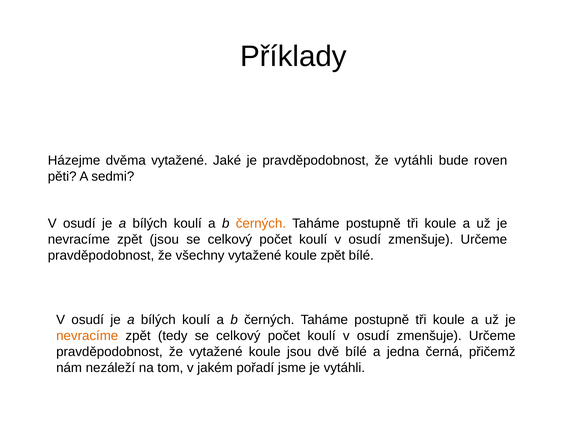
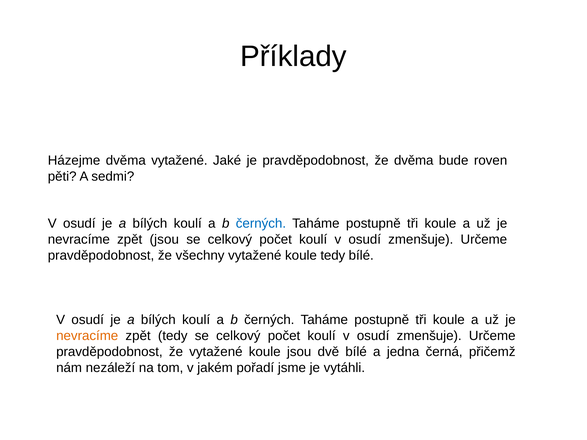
že vytáhli: vytáhli -> dvěma (414, 161)
černých colour: orange -> blue (261, 224)
koule zpět: zpět -> tedy (333, 256)
